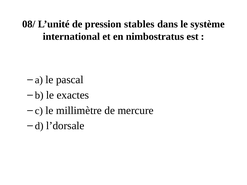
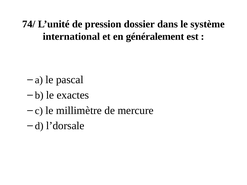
08/: 08/ -> 74/ (29, 24)
stables: stables -> dossier (139, 24)
nimbostratus: nimbostratus -> généralement (155, 36)
